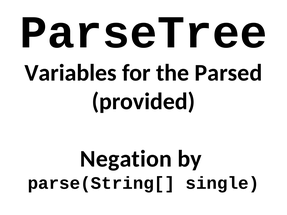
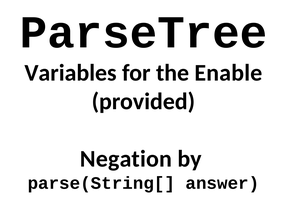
Parsed: Parsed -> Enable (228, 73)
single: single -> answer (222, 183)
